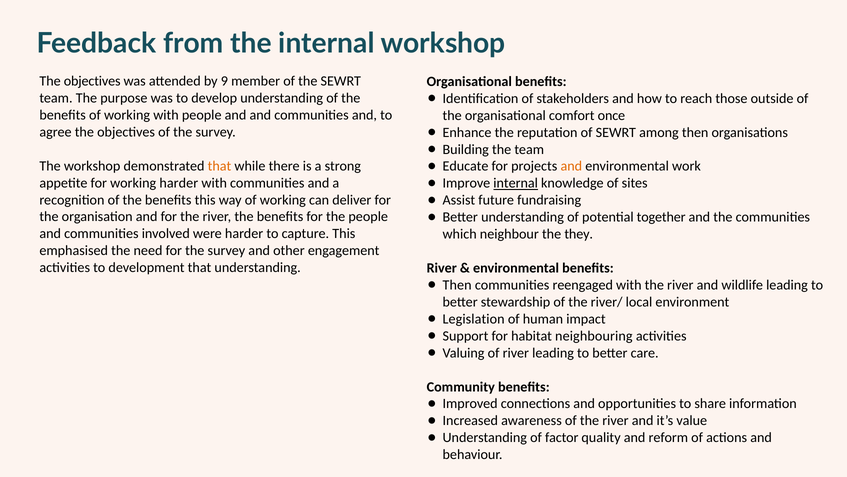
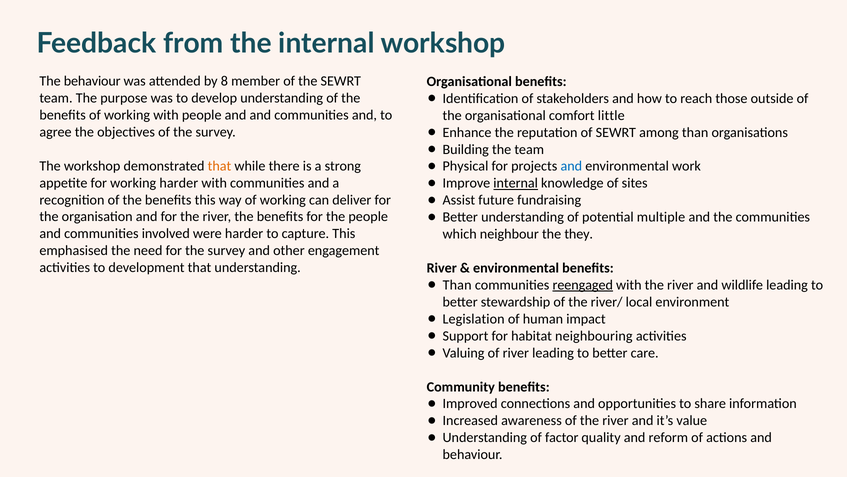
objectives: objectives -> behaviour (92, 81)
9: 9 -> 8 (224, 81)
once: once -> little (611, 115)
among then: then -> than (695, 132)
Educate: Educate -> Physical (465, 166)
and colour: orange -> blue (571, 166)
together: together -> multiple (661, 217)
Then: Then -> Than (457, 285)
reengaged underline: none -> present (583, 285)
